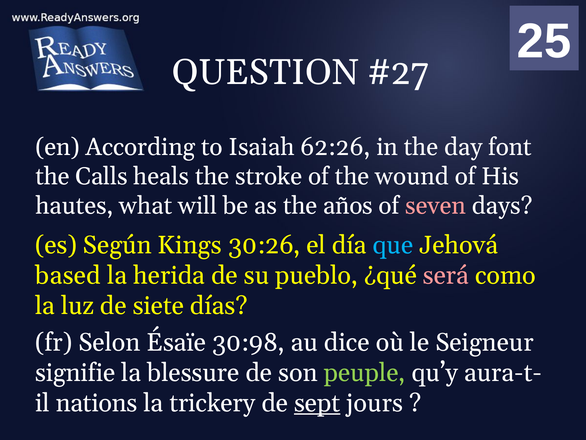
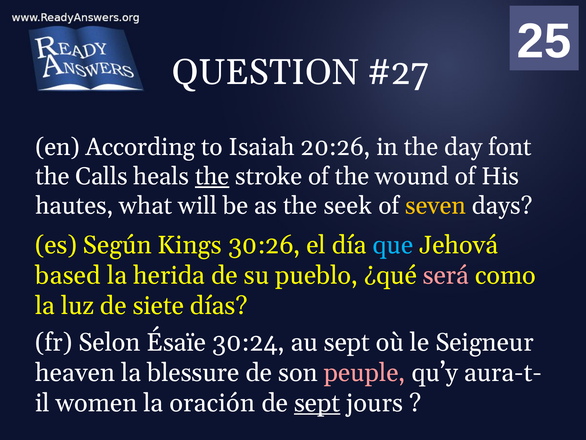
62:26: 62:26 -> 20:26 (335, 147)
the underline: none -> present (212, 176)
años: años -> seek (348, 206)
seven colour: pink -> yellow (436, 206)
30:98: 30:98 -> 30:24 (248, 342)
au dice: dice -> sept (347, 342)
signifie: signifie -> heaven (75, 372)
peuple colour: light green -> pink (365, 372)
nations: nations -> women (96, 403)
trickery: trickery -> oración (212, 403)
